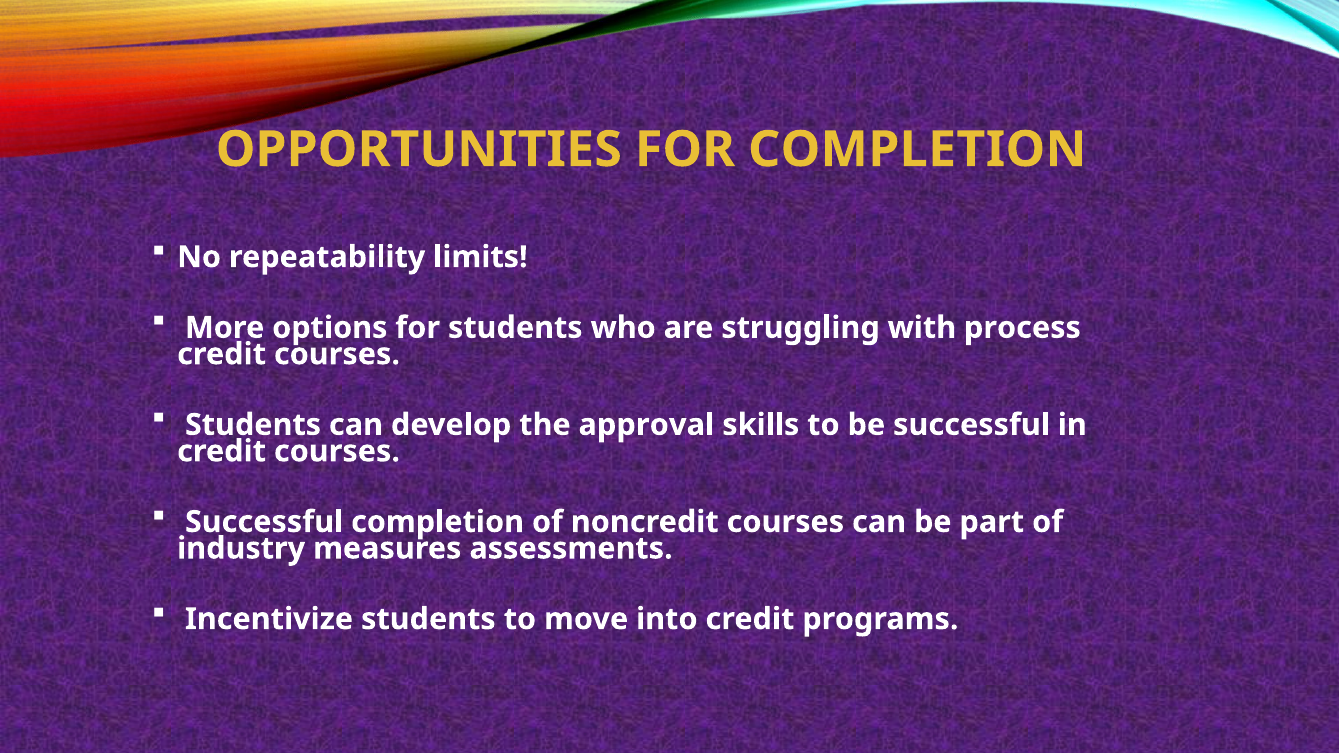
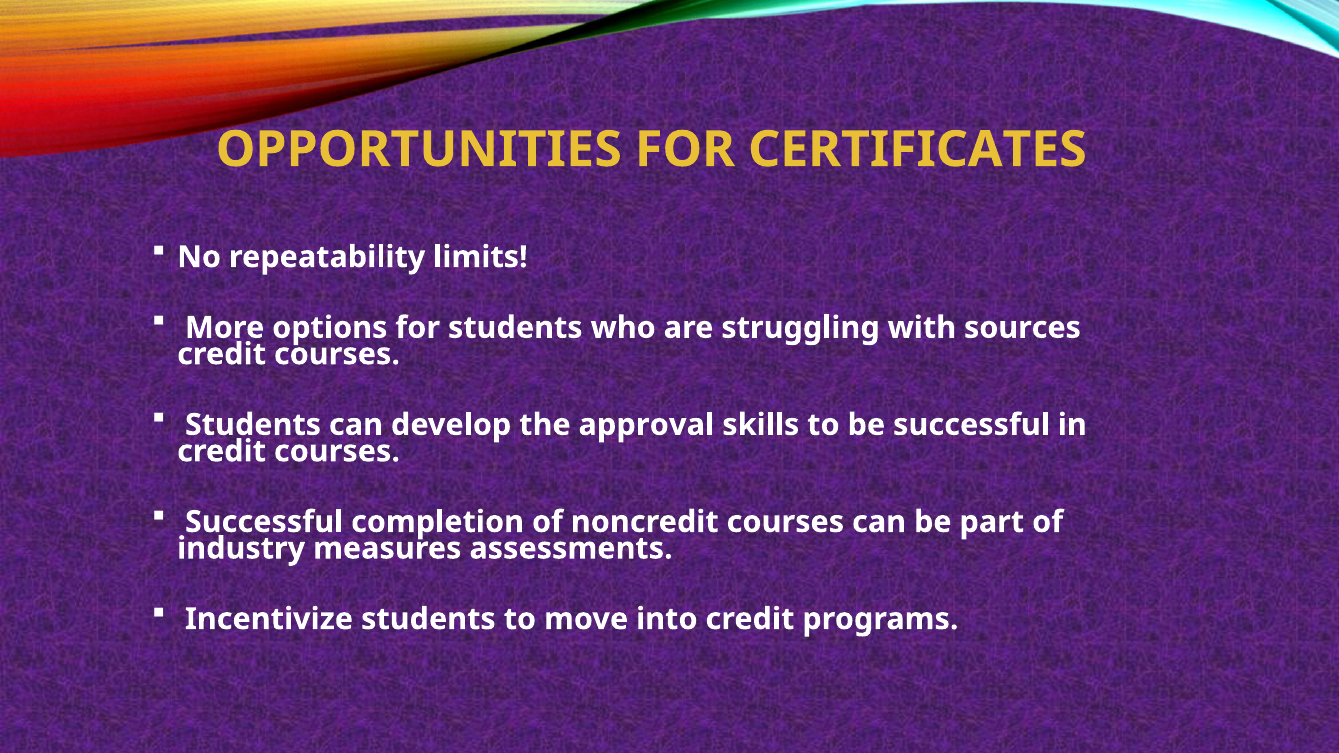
FOR COMPLETION: COMPLETION -> CERTIFICATES (917, 150)
process: process -> sources (1022, 328)
